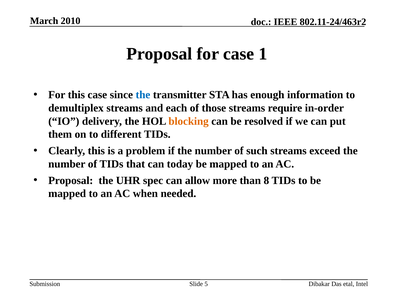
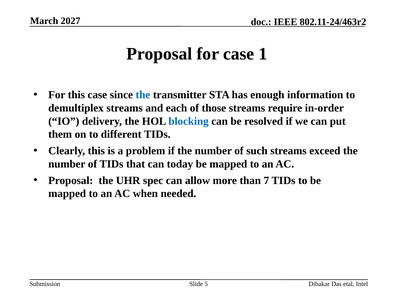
2010: 2010 -> 2027 (71, 21)
blocking colour: orange -> blue (189, 121)
8: 8 -> 7 (266, 180)
